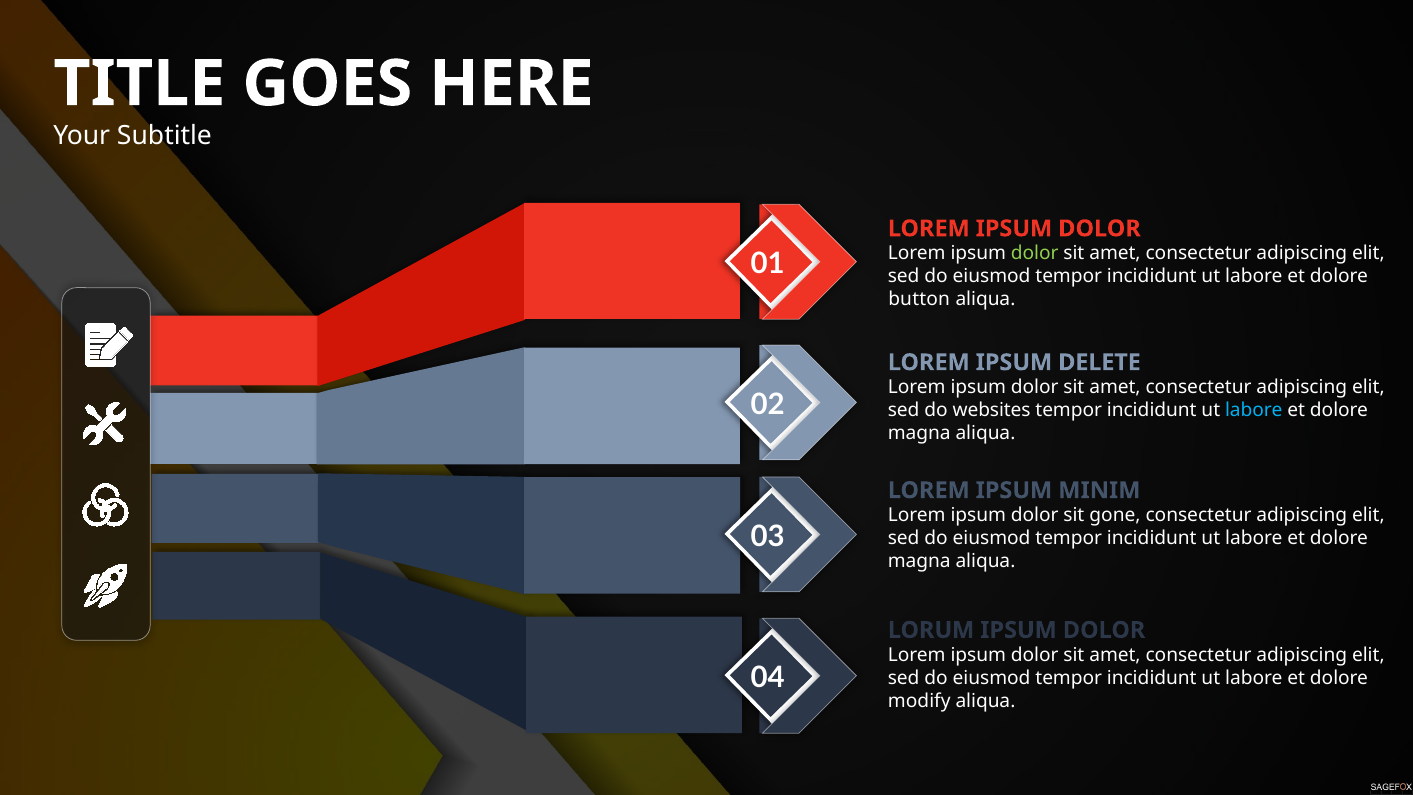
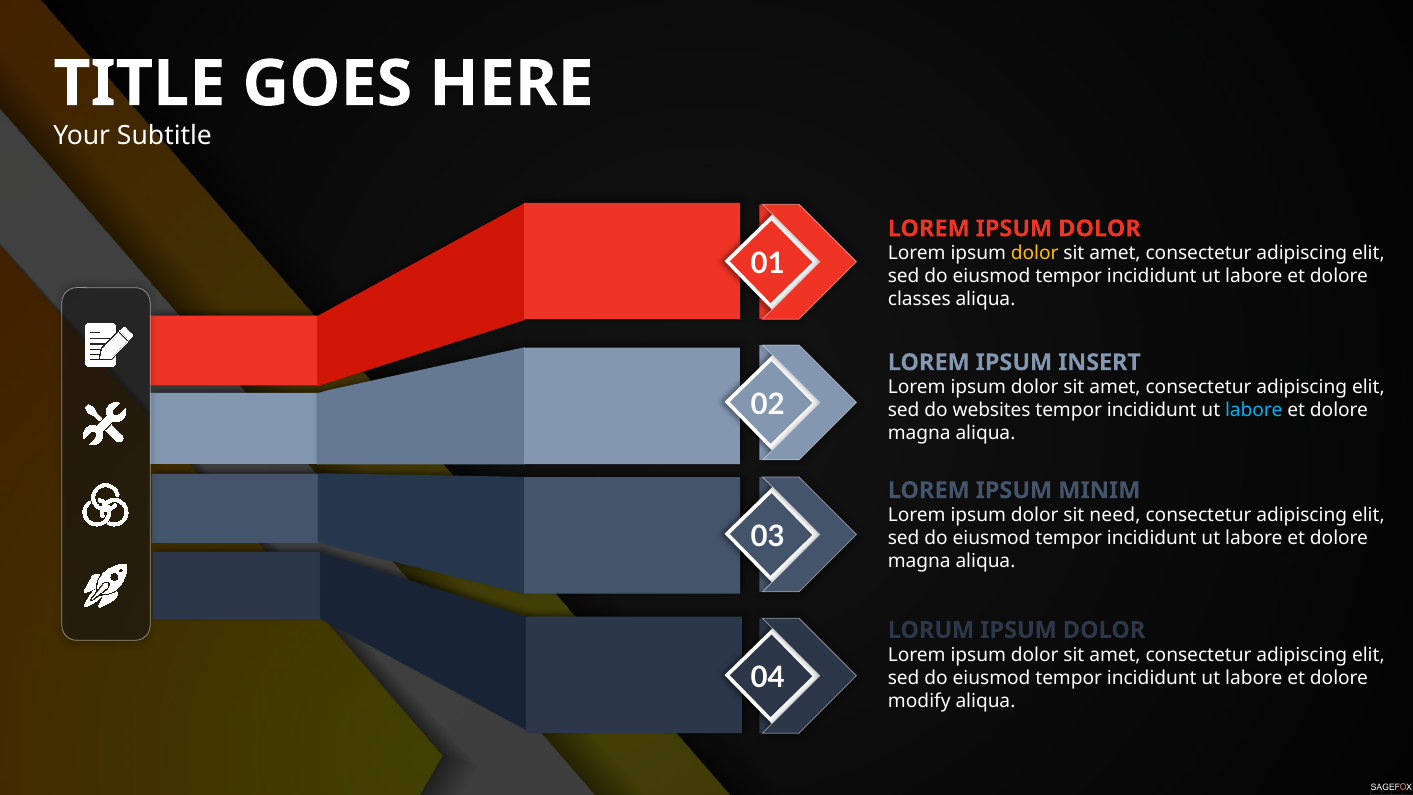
dolor colour: light green -> yellow (1035, 253)
button: button -> classes (919, 299)
DELETE: DELETE -> INSERT (1100, 362)
gone: gone -> need (1115, 515)
